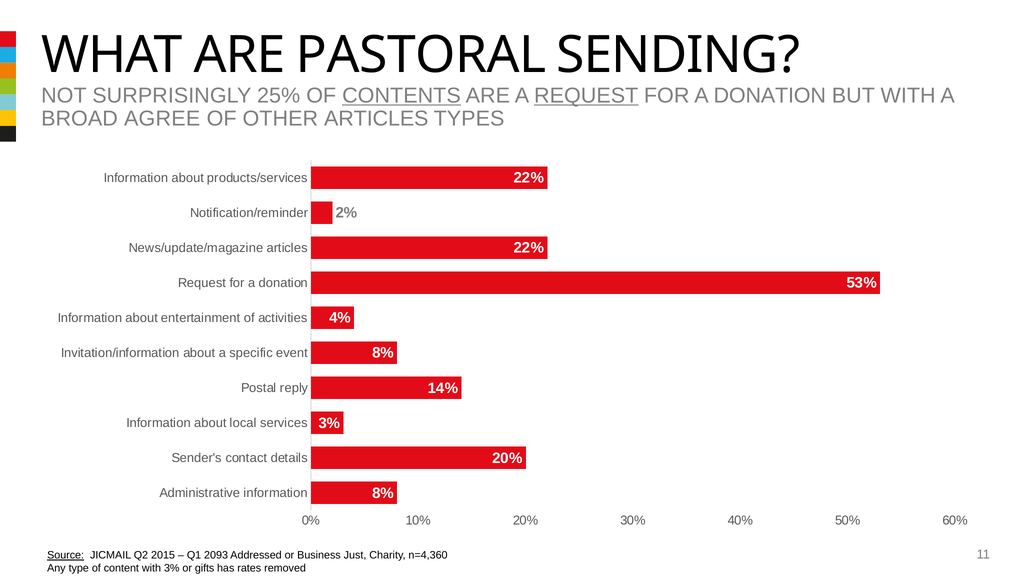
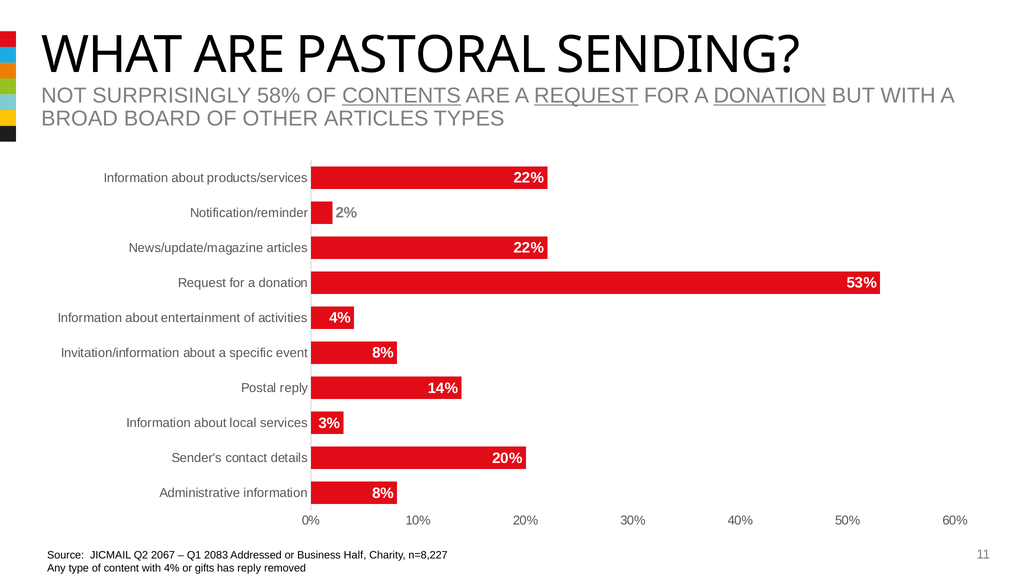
25%: 25% -> 58% (279, 96)
DONATION underline: none -> present (770, 96)
AGREE: AGREE -> BOARD (162, 119)
Source underline: present -> none (66, 556)
2015: 2015 -> 2067 (163, 556)
2093: 2093 -> 2083 (216, 556)
Just: Just -> Half (355, 556)
n=4,360: n=4,360 -> n=8,227 (428, 556)
with 3%: 3% -> 4% (172, 569)
has rates: rates -> reply (249, 569)
